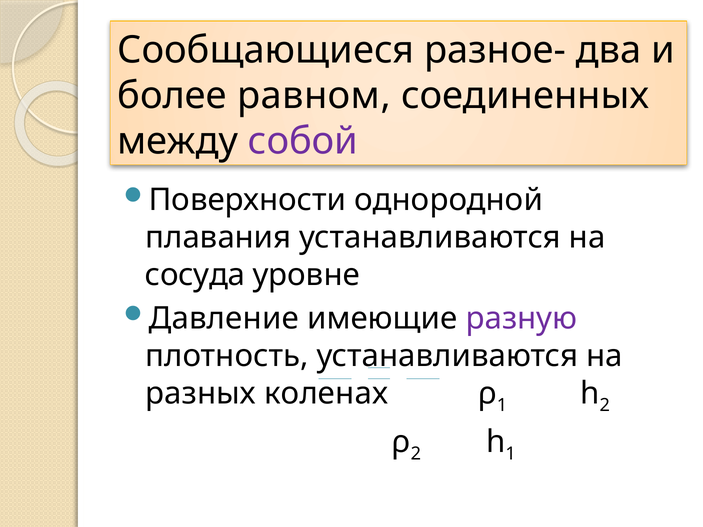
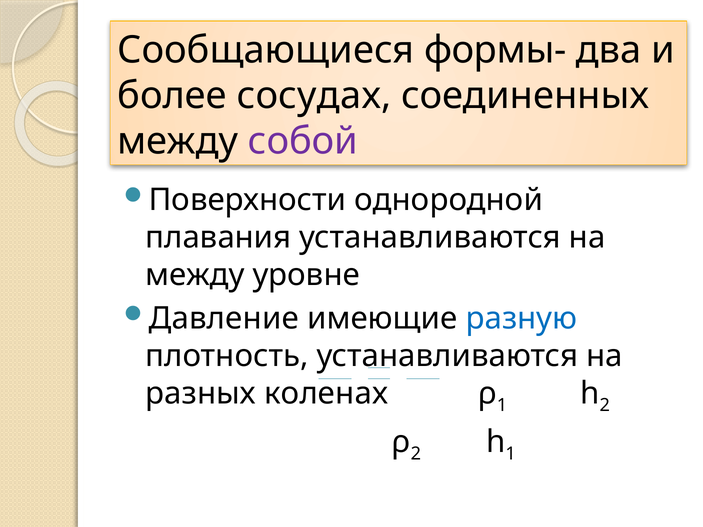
разное-: разное- -> формы- (495, 50)
равном: равном -> сосудах (314, 96)
сосуда: сосуда -> между (195, 275)
разную colour: purple -> blue (521, 319)
